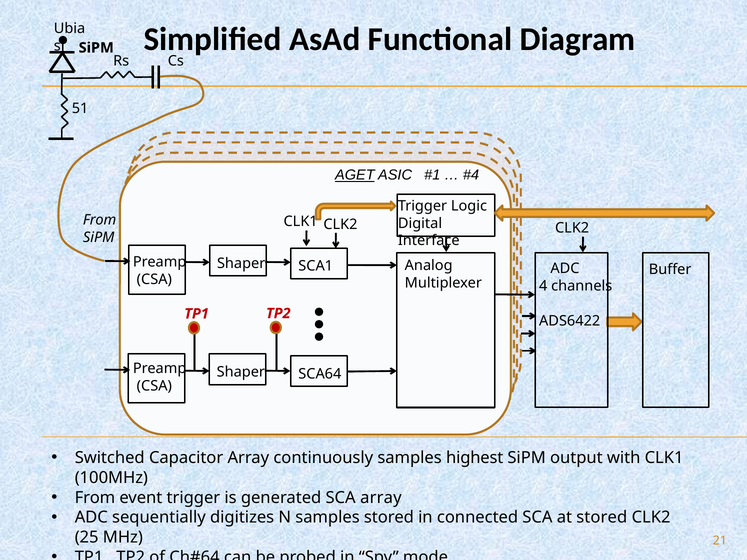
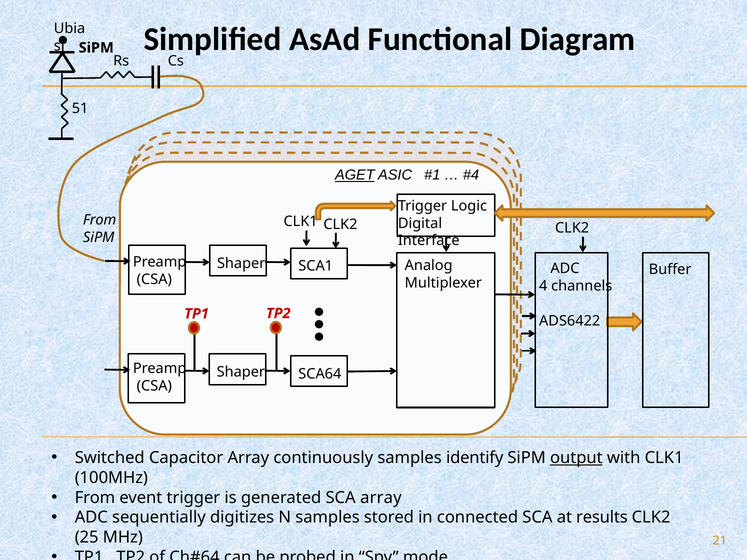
highest: highest -> identify (475, 458)
output underline: none -> present (576, 458)
at stored: stored -> results (602, 518)
